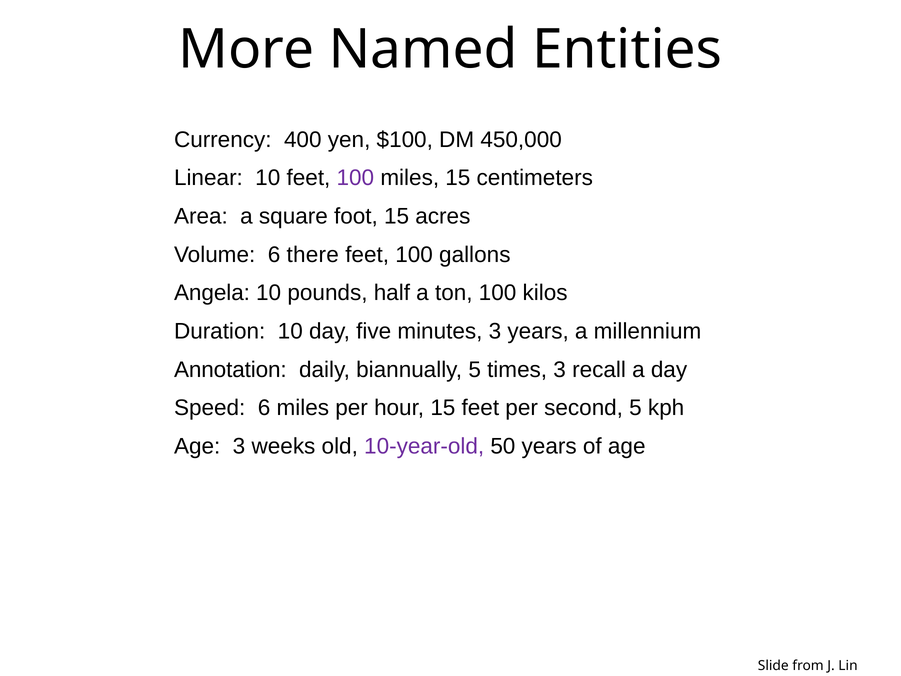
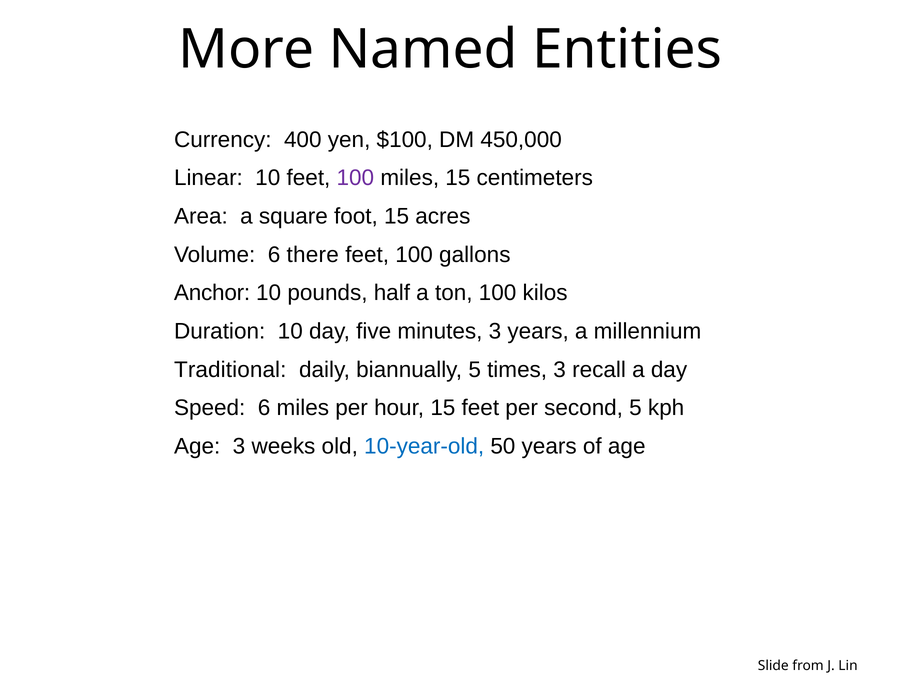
Angela: Angela -> Anchor (212, 293)
Annotation: Annotation -> Traditional (230, 369)
10-year-old colour: purple -> blue (424, 446)
